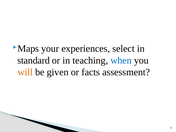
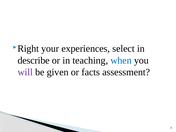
Maps: Maps -> Right (28, 49)
standard: standard -> describe (34, 60)
will colour: orange -> purple (25, 72)
